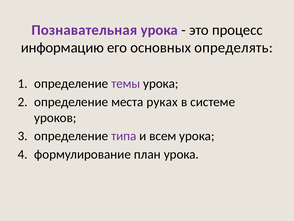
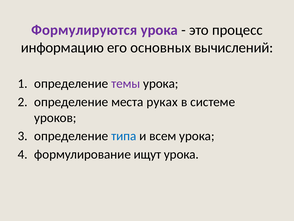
Познавательная: Познавательная -> Формулируются (84, 30)
определять: определять -> вычислений (234, 48)
типа colour: purple -> blue (124, 136)
план: план -> ищут (147, 154)
